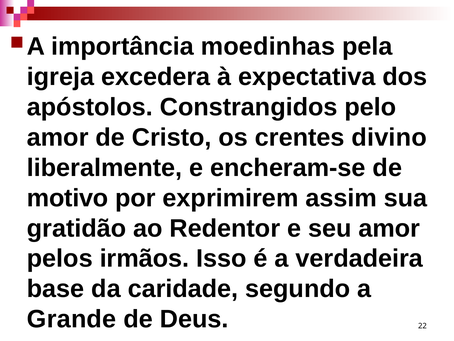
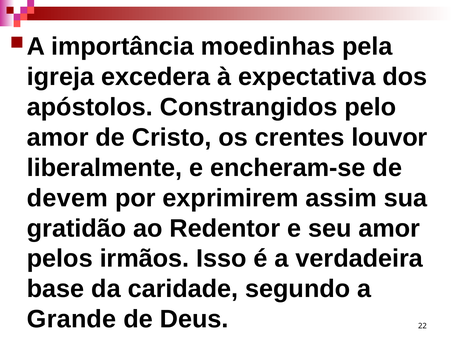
divino: divino -> louvor (389, 137)
motivo: motivo -> devem (67, 198)
